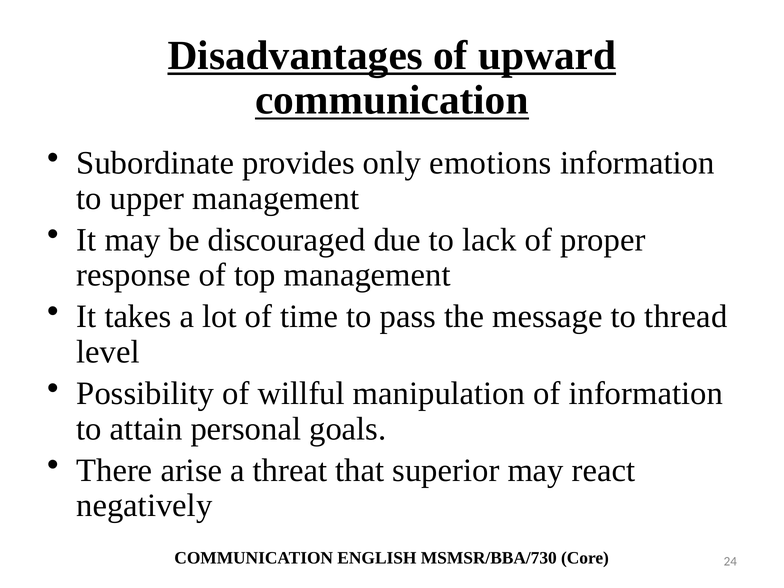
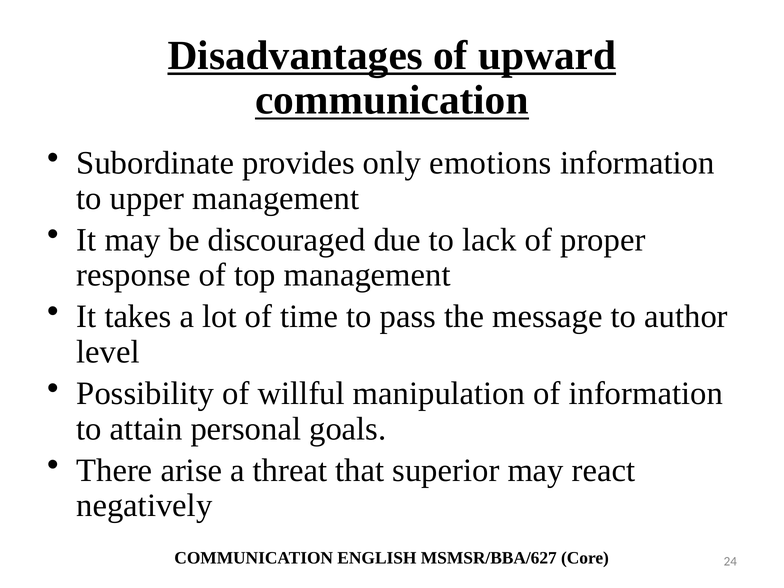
thread: thread -> author (686, 317)
MSMSR/BBA/730: MSMSR/BBA/730 -> MSMSR/BBA/627 (489, 558)
